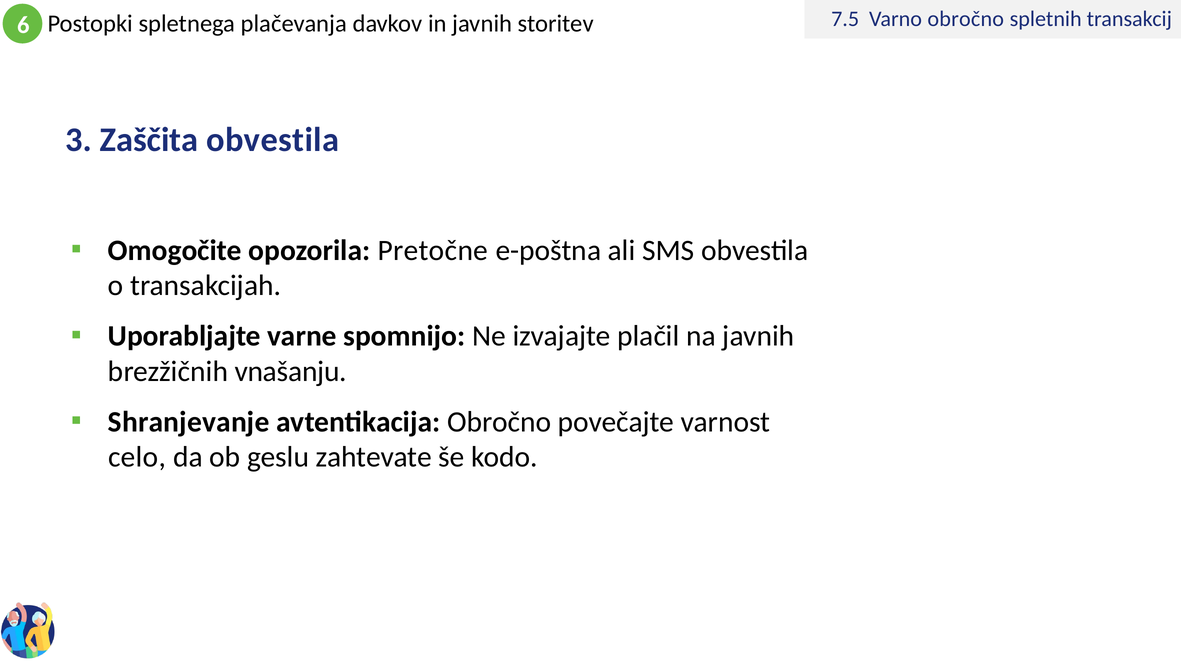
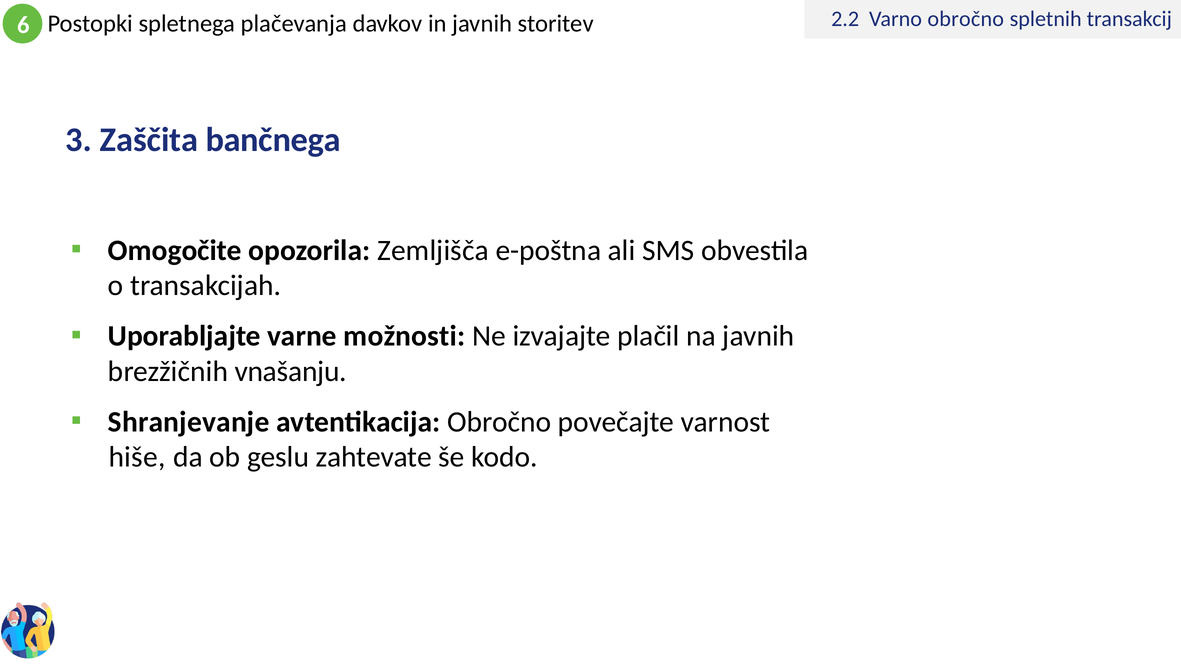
7.5: 7.5 -> 2.2 (845, 19)
Zaščita obvestila: obvestila -> bančnega (273, 140)
Pretočne: Pretočne -> Zemljišča (433, 250)
spomnijo: spomnijo -> možnosti (404, 336)
celo: celo -> hiše (137, 457)
